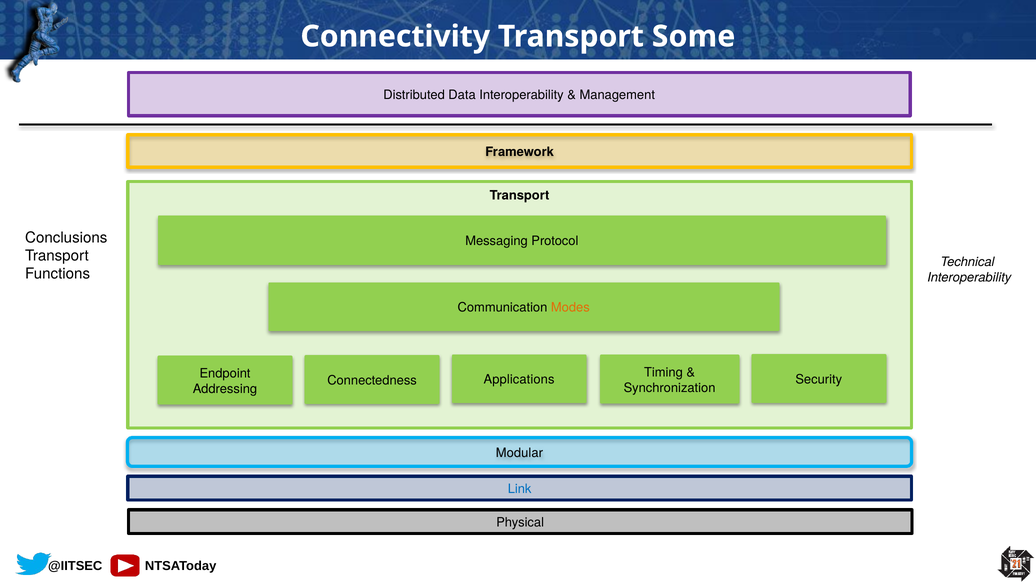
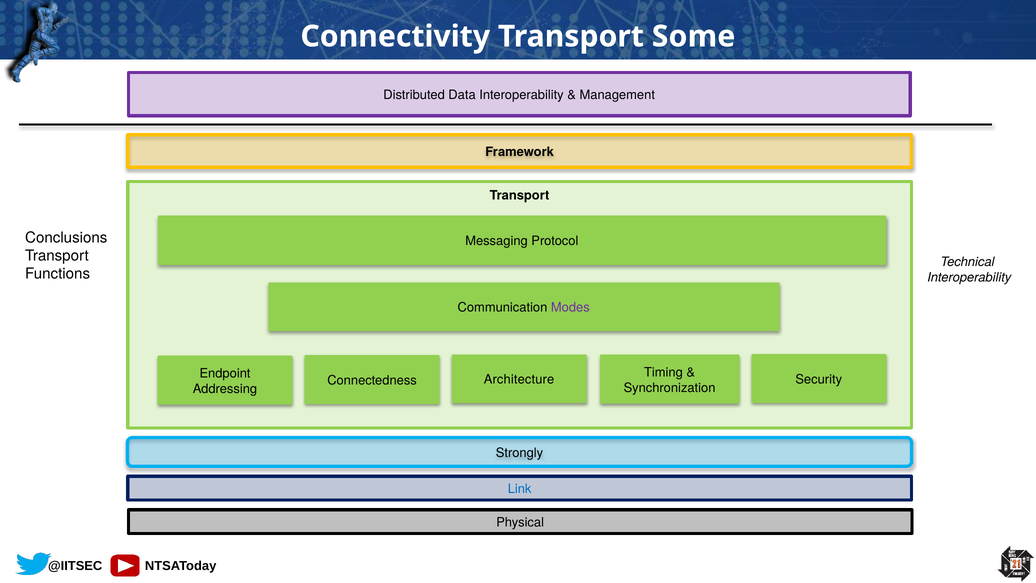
Modes colour: orange -> purple (570, 307)
Applications: Applications -> Architecture (519, 380)
Modular: Modular -> Strongly (519, 453)
